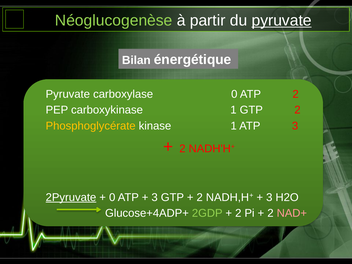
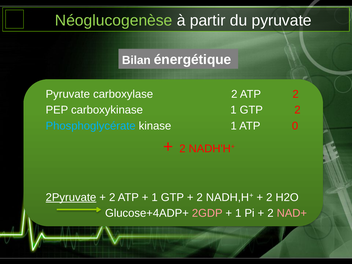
pyruvate underline: present -> none (282, 20)
carboxylase 0: 0 -> 2 (234, 94)
Phosphoglycérate colour: yellow -> light blue (91, 126)
ATP 3: 3 -> 0 (295, 126)
0: 0 -> 2 (112, 197)
3: 3 -> 1 (155, 197)
3: 3 -> 2 (269, 197)
2GDP colour: light green -> pink (207, 213)
2: 2 -> 1 (238, 213)
